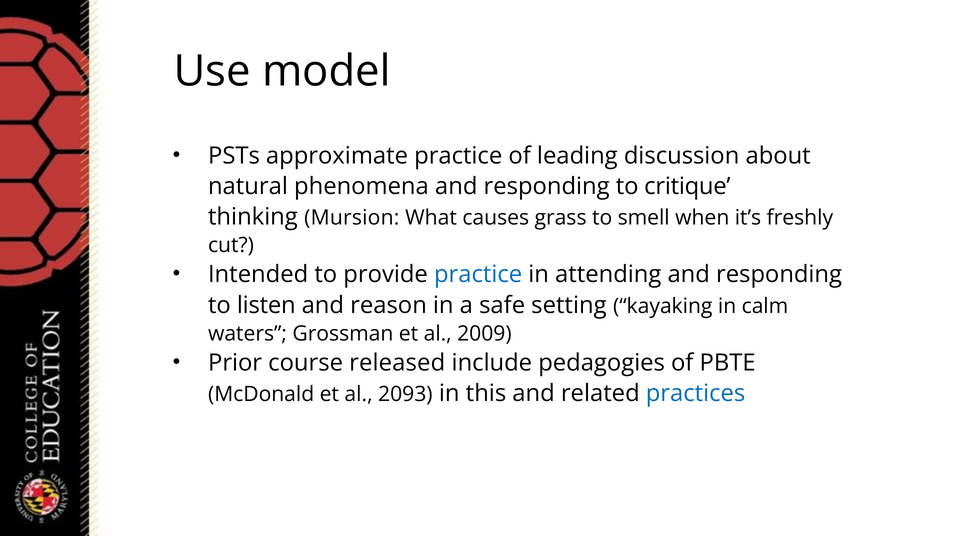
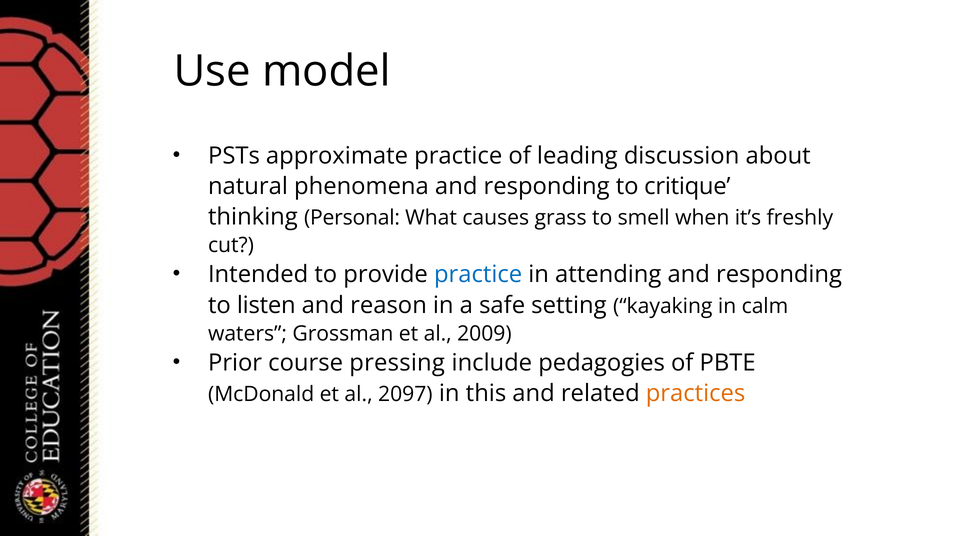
Mursion: Mursion -> Personal (352, 218)
released: released -> pressing (397, 363)
2093: 2093 -> 2097 (405, 394)
practices colour: blue -> orange (696, 394)
